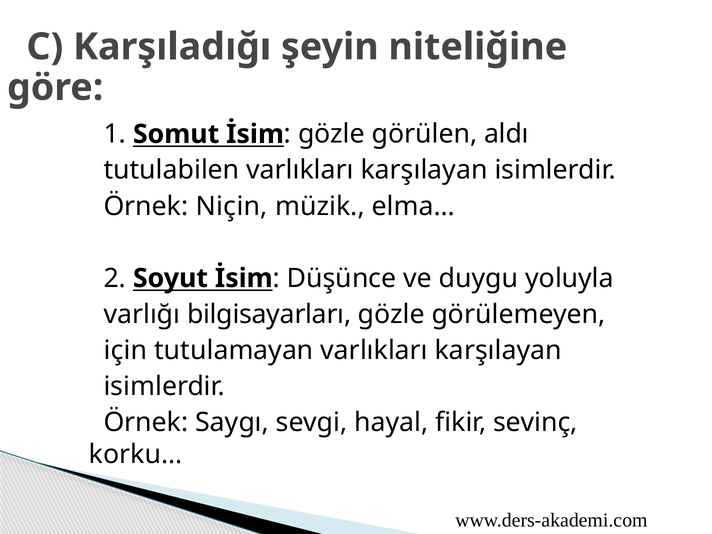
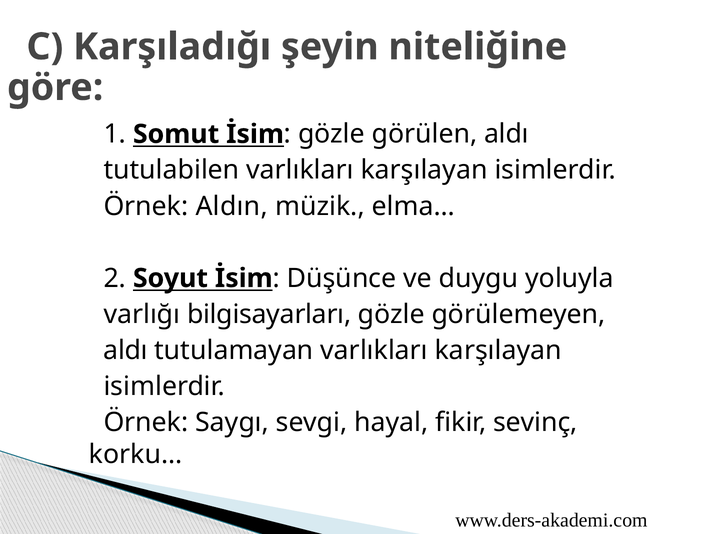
Niçin: Niçin -> Aldın (232, 206)
için: için -> aldı (126, 350)
